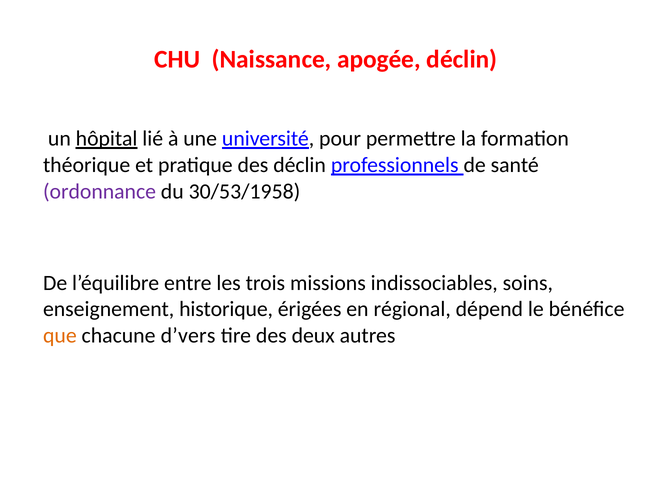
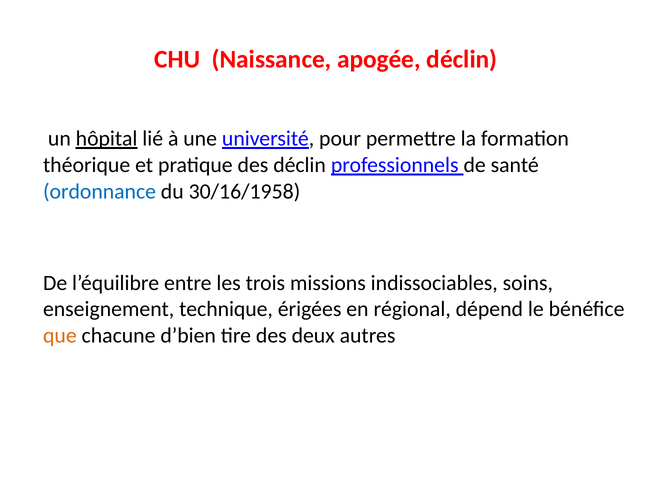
ordonnance colour: purple -> blue (100, 192)
30/53/1958: 30/53/1958 -> 30/16/1958 (244, 192)
historique: historique -> technique (226, 309)
d’vers: d’vers -> d’bien (188, 335)
